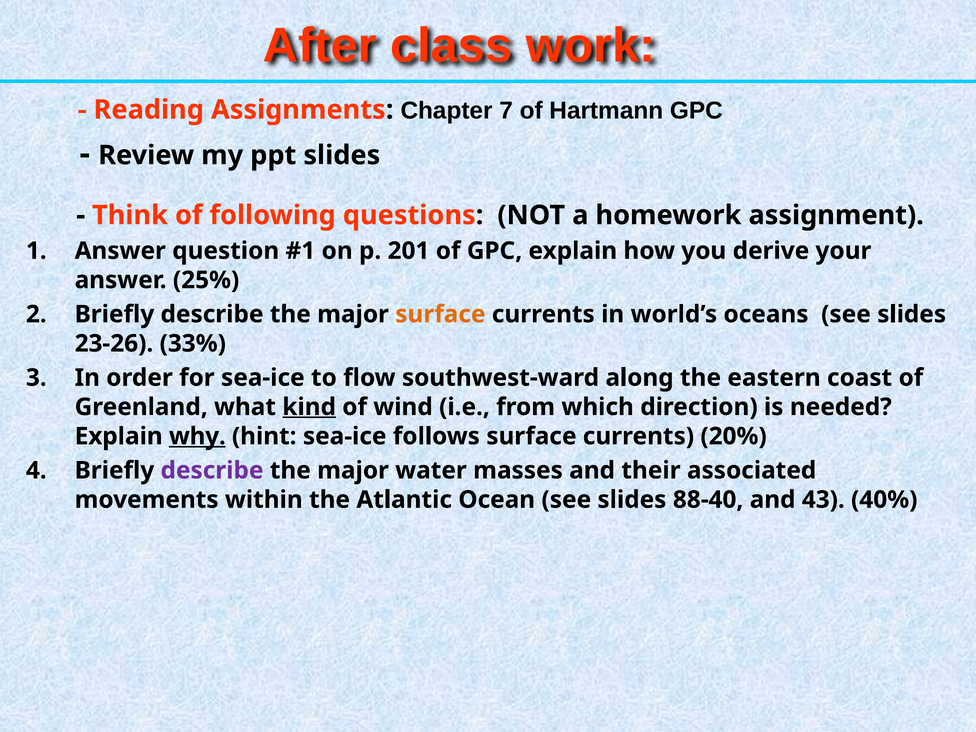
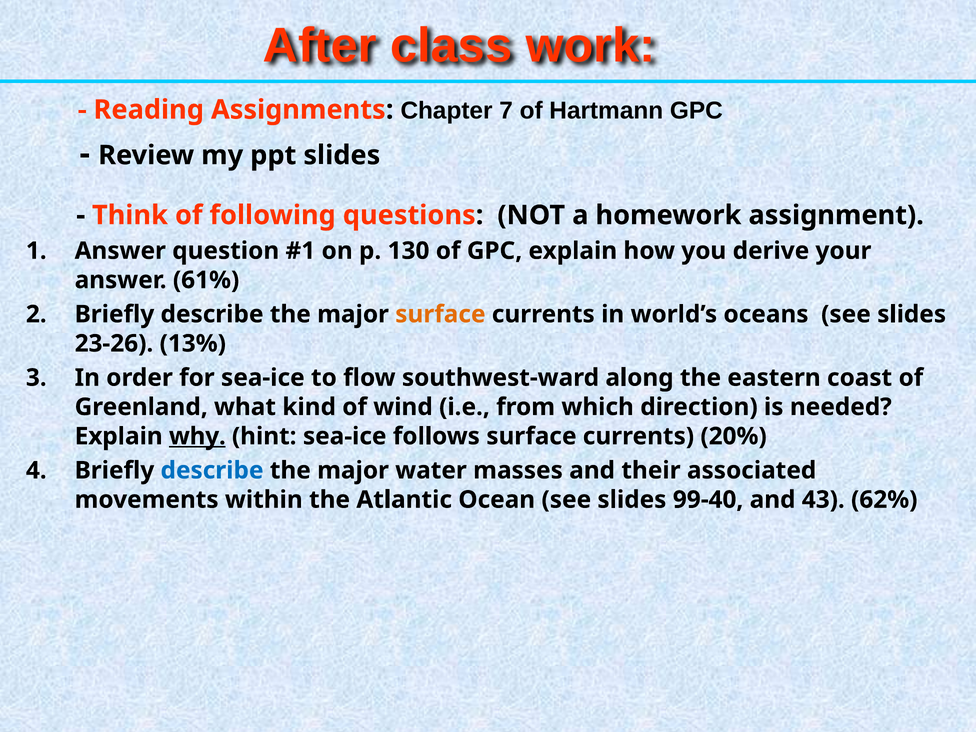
201: 201 -> 130 (409, 251)
25%: 25% -> 61% (206, 280)
33%: 33% -> 13% (193, 344)
kind underline: present -> none (309, 407)
describe colour: purple -> blue (212, 470)
88-40: 88-40 -> 99-40 (708, 500)
40%: 40% -> 62% (884, 500)
